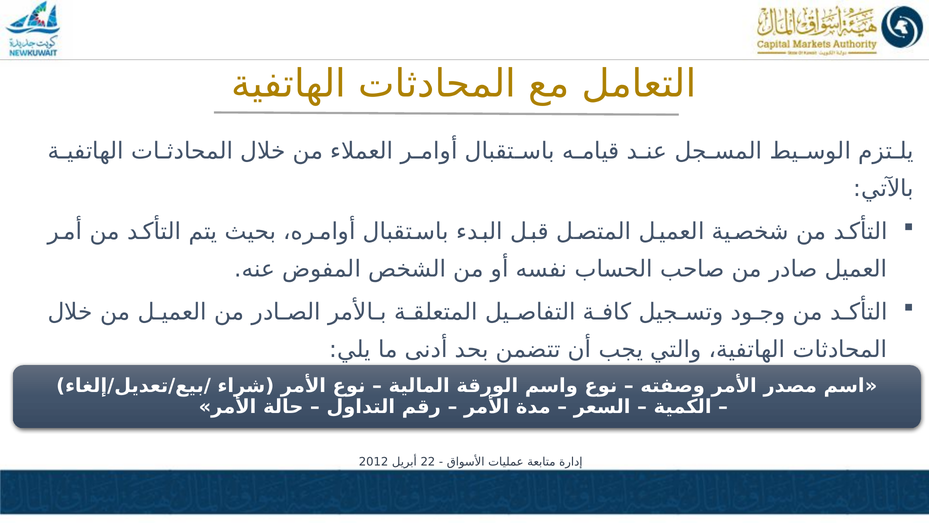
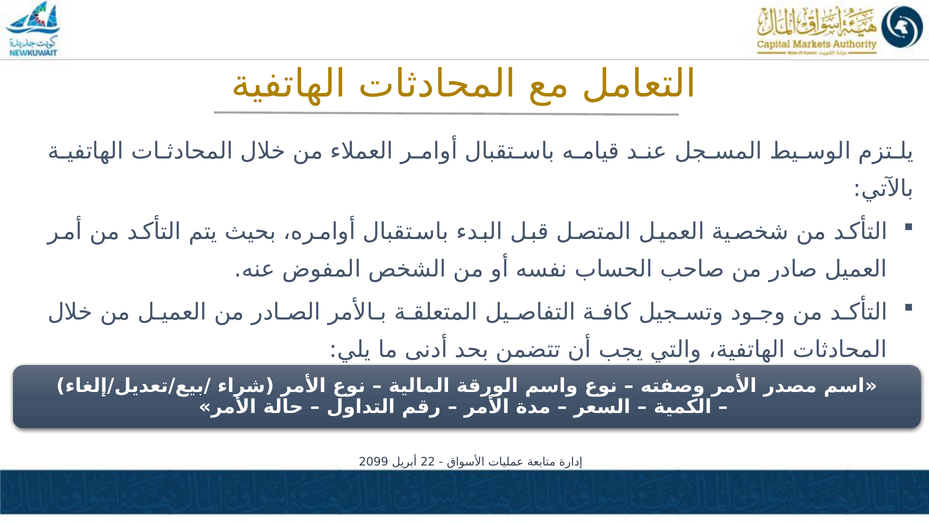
2012: 2012 -> 2099 (374, 461)
